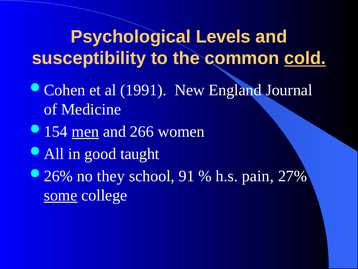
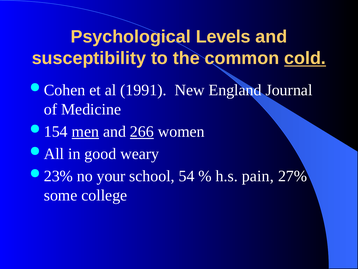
266 underline: none -> present (142, 131)
taught: taught -> weary (140, 154)
26%: 26% -> 23% (58, 176)
they: they -> your (111, 176)
91: 91 -> 54 (187, 176)
some underline: present -> none (61, 195)
